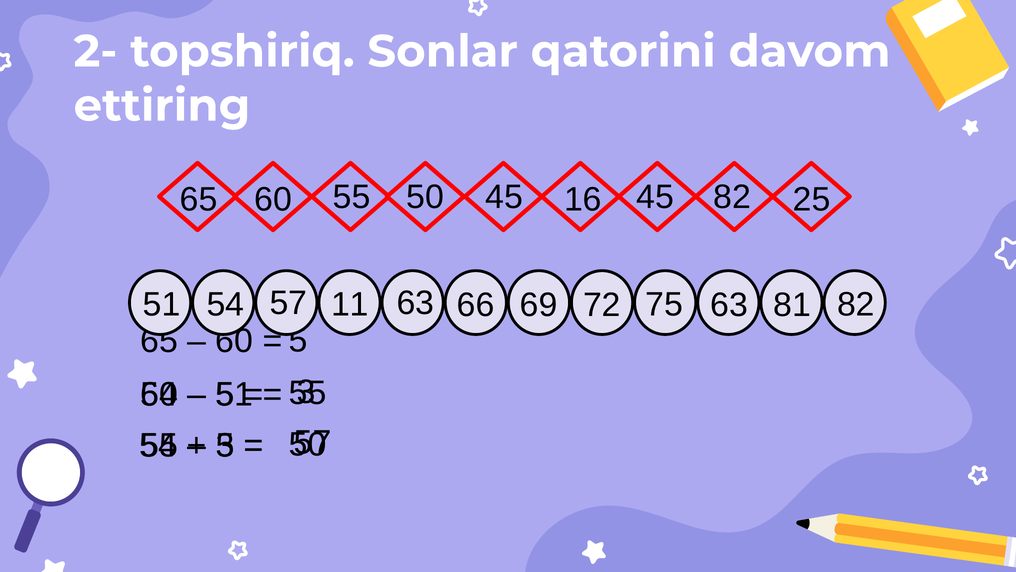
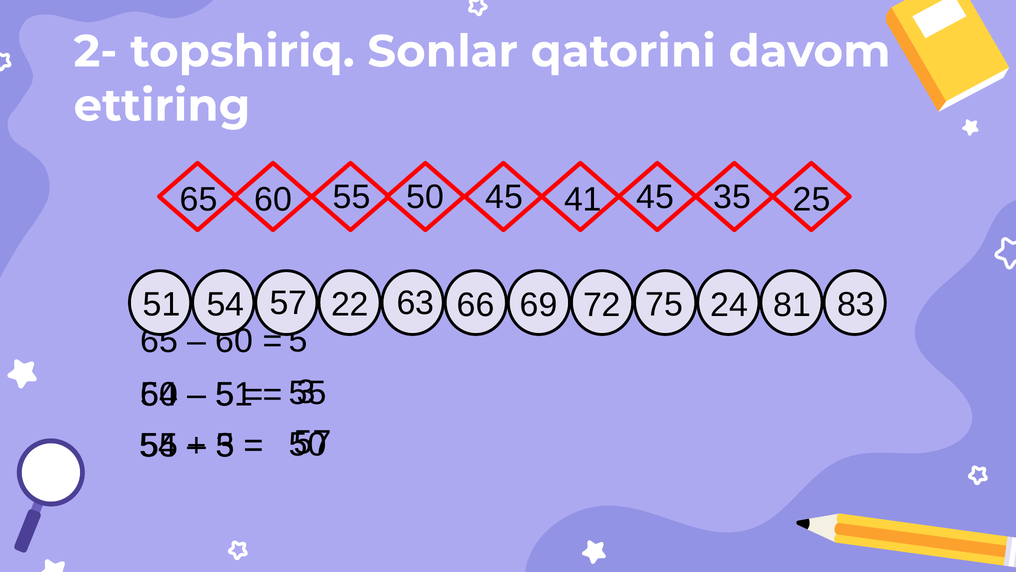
45 82: 82 -> 35 (732, 197)
16: 16 -> 41 (583, 199)
72 63: 63 -> 24 (729, 305)
11: 11 -> 22 (350, 304)
75 82: 82 -> 83 (856, 304)
